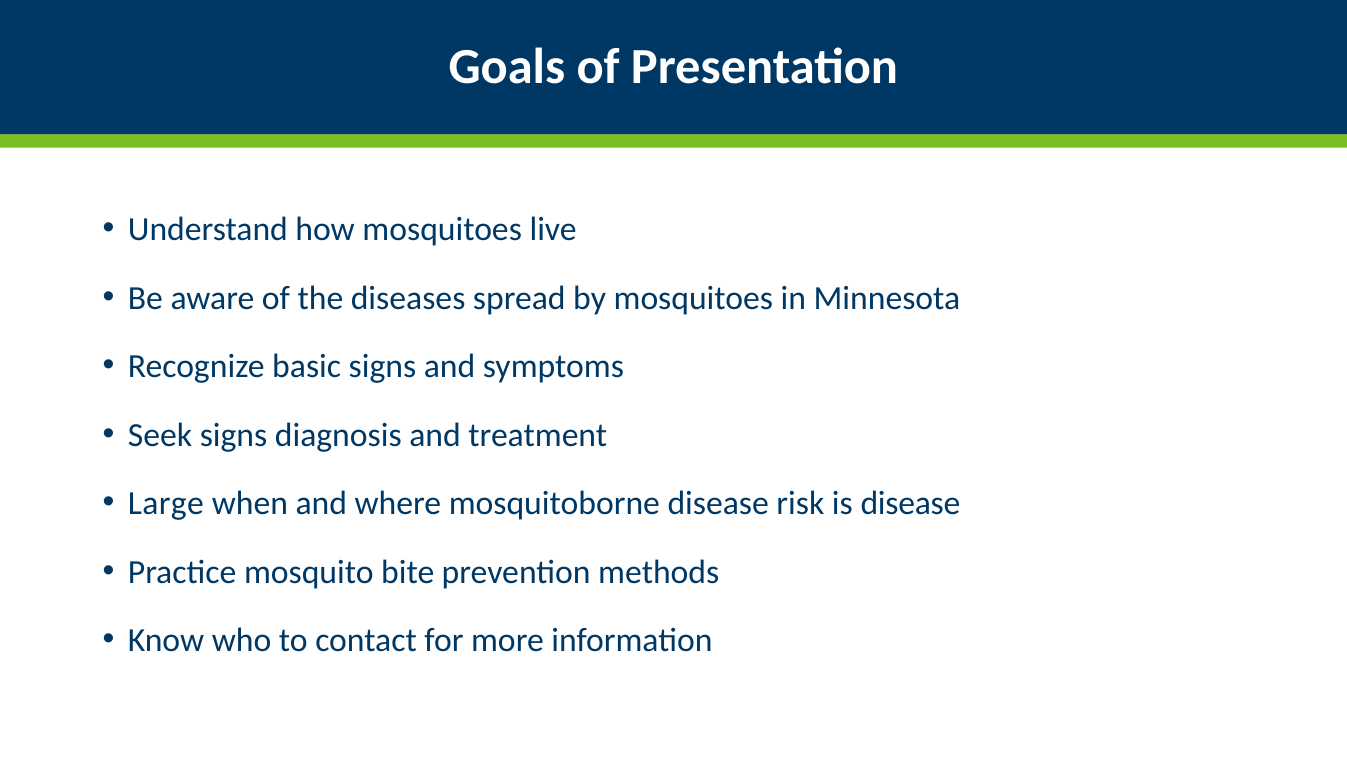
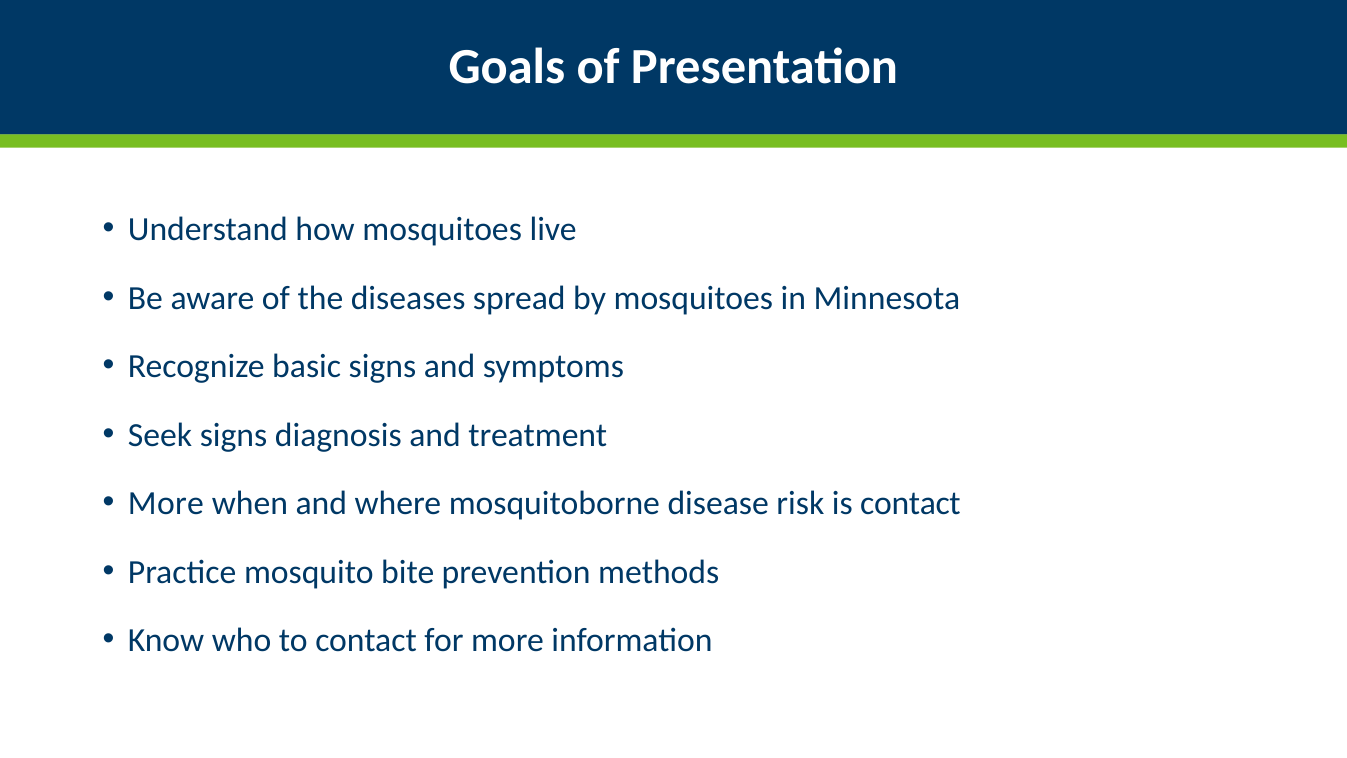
Large: Large -> More (166, 503)
is disease: disease -> contact (910, 503)
